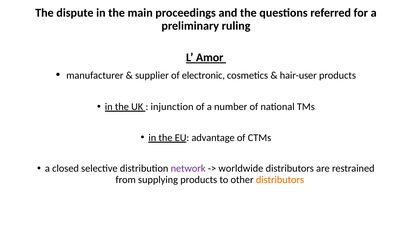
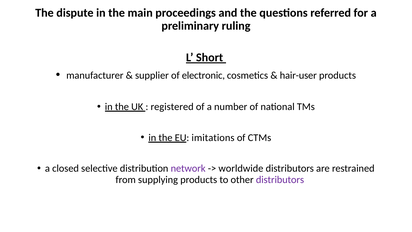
Amor: Amor -> Short (210, 58)
injunction: injunction -> registered (172, 107)
advantage: advantage -> imitations (213, 137)
distributors colour: orange -> purple (280, 179)
